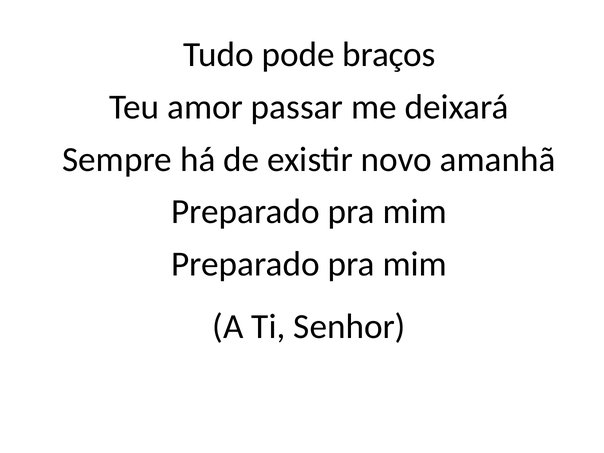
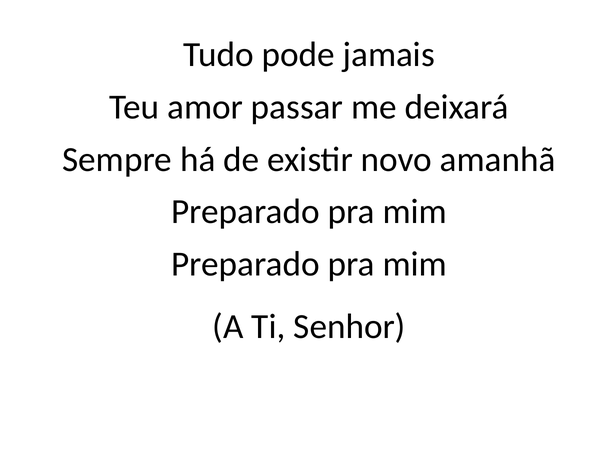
braços: braços -> jamais (389, 55)
